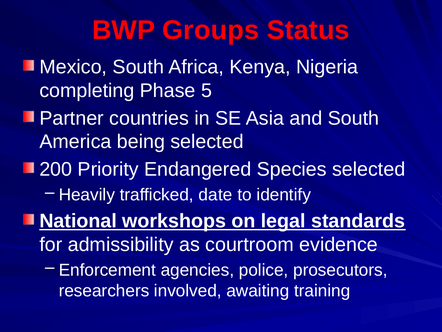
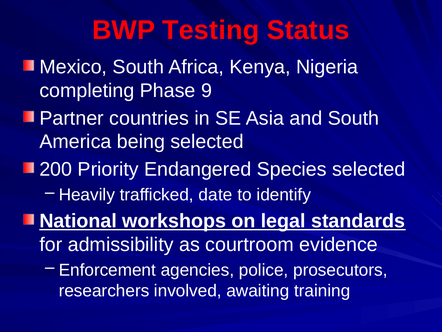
Groups: Groups -> Testing (211, 30)
5: 5 -> 9 (206, 91)
